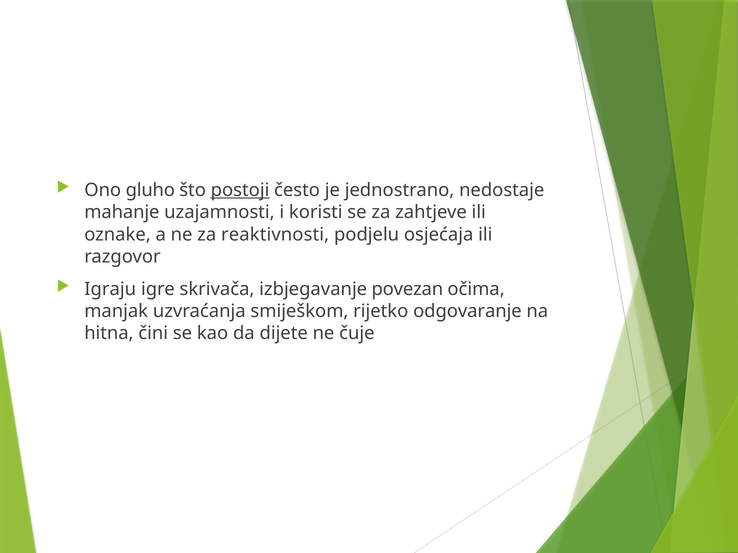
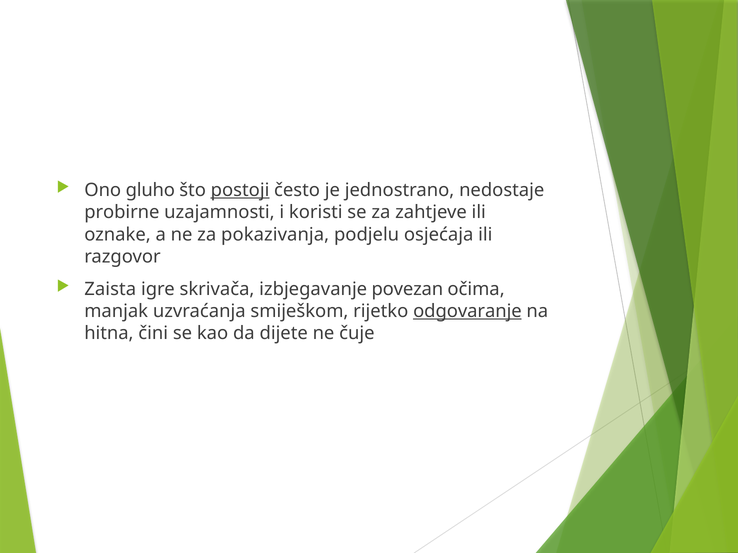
mahanje: mahanje -> probirne (122, 213)
reaktivnosti: reaktivnosti -> pokazivanja (275, 235)
Igraju: Igraju -> Zaista (110, 289)
odgovaranje underline: none -> present (467, 311)
